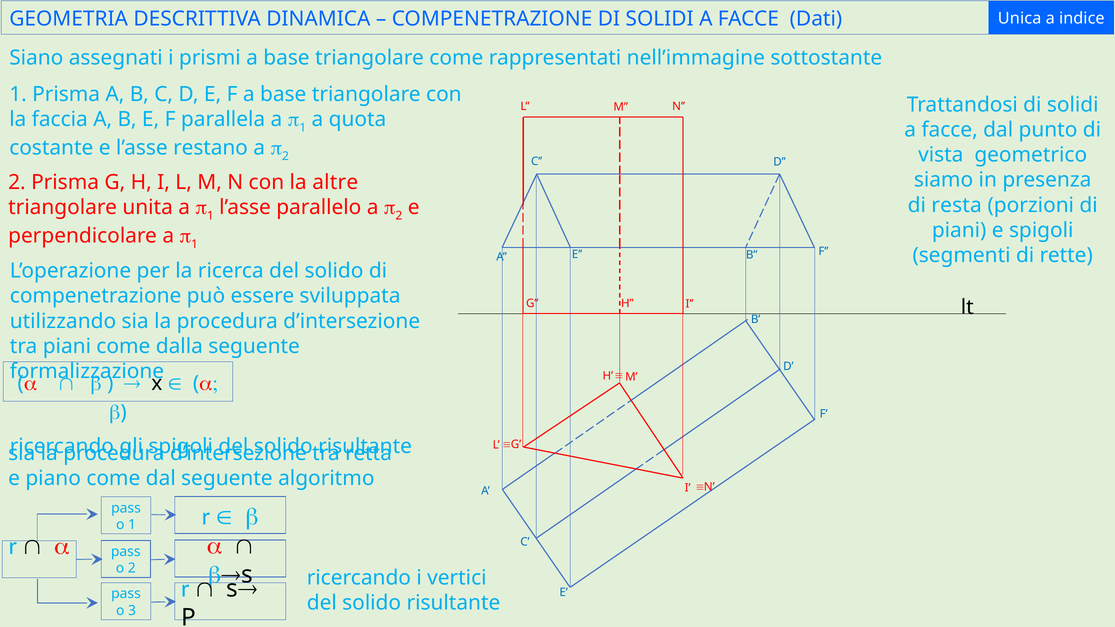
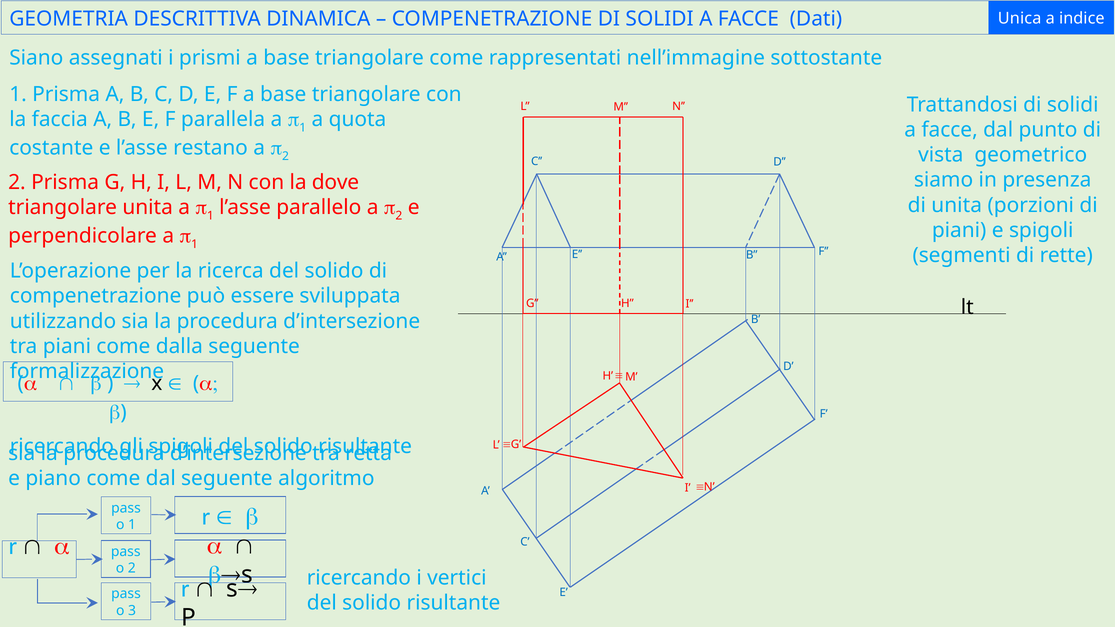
altre: altre -> dove (335, 182)
di resta: resta -> unita (957, 205)
